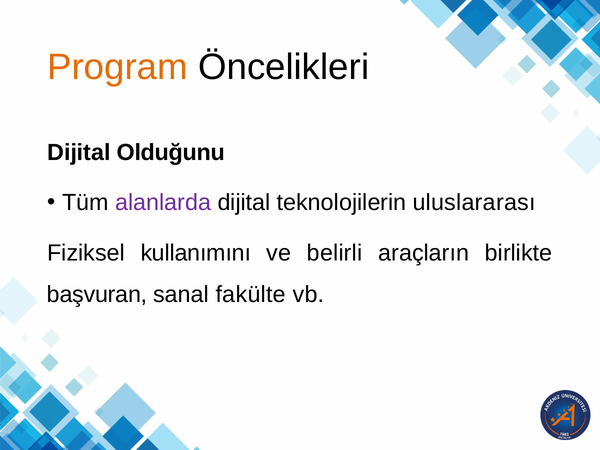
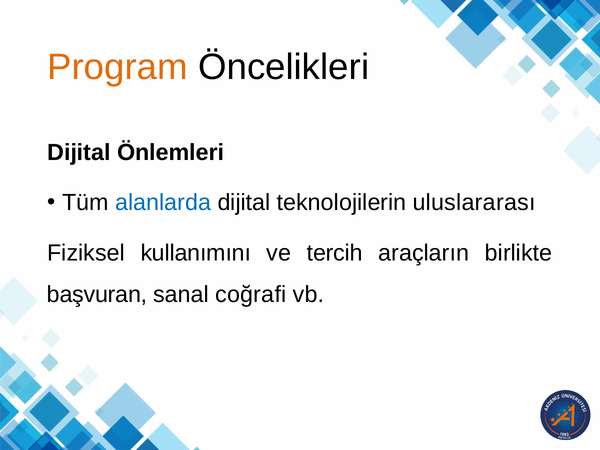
Olduğunu: Olduğunu -> Önlemleri (171, 152)
alanlarda colour: purple -> blue (163, 203)
belirli: belirli -> tercih (335, 253)
fakülte: fakülte -> coğrafi (251, 295)
